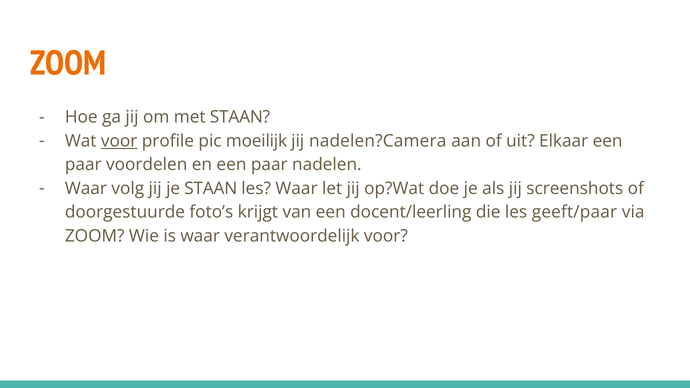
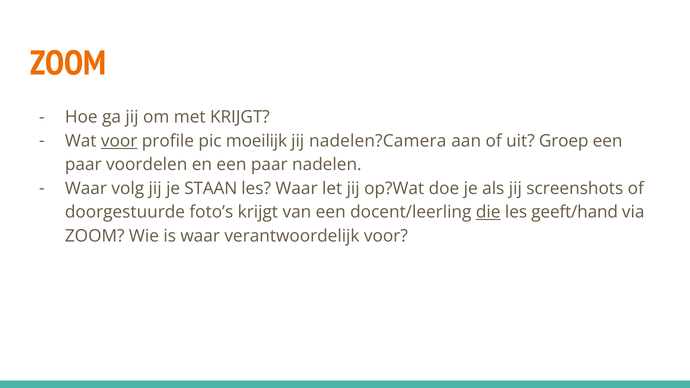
met STAAN: STAAN -> KRIJGT (240, 117)
Elkaar: Elkaar -> Groep (564, 141)
die underline: none -> present (488, 212)
geeft/paar: geeft/paar -> geeft/hand (575, 212)
